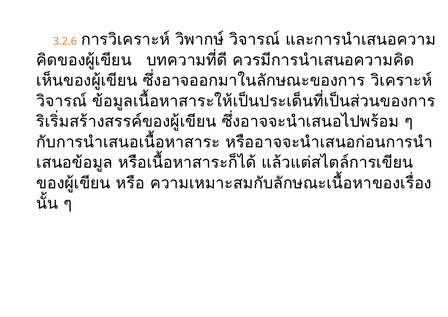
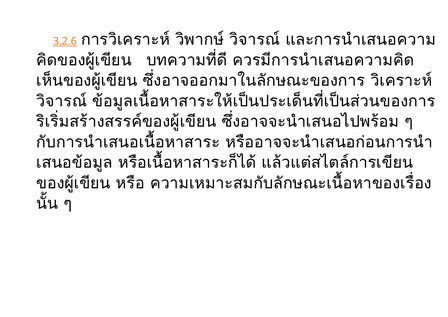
3.2.6 underline: none -> present (65, 41)
